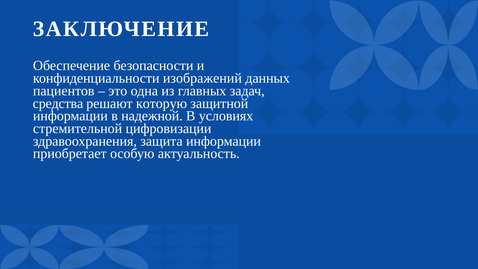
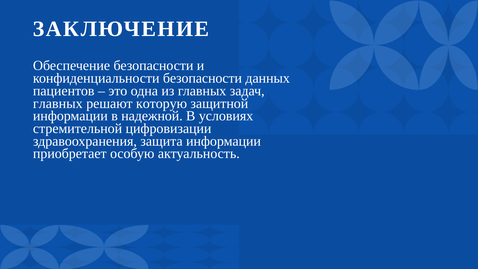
конфиденциальности изображений: изображений -> безопасности (202, 78)
средства: средства -> главных (58, 103)
